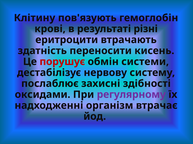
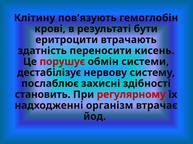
різні: різні -> бути (146, 29)
оксидами: оксидами -> становить (43, 95)
регулярному colour: purple -> red (131, 95)
